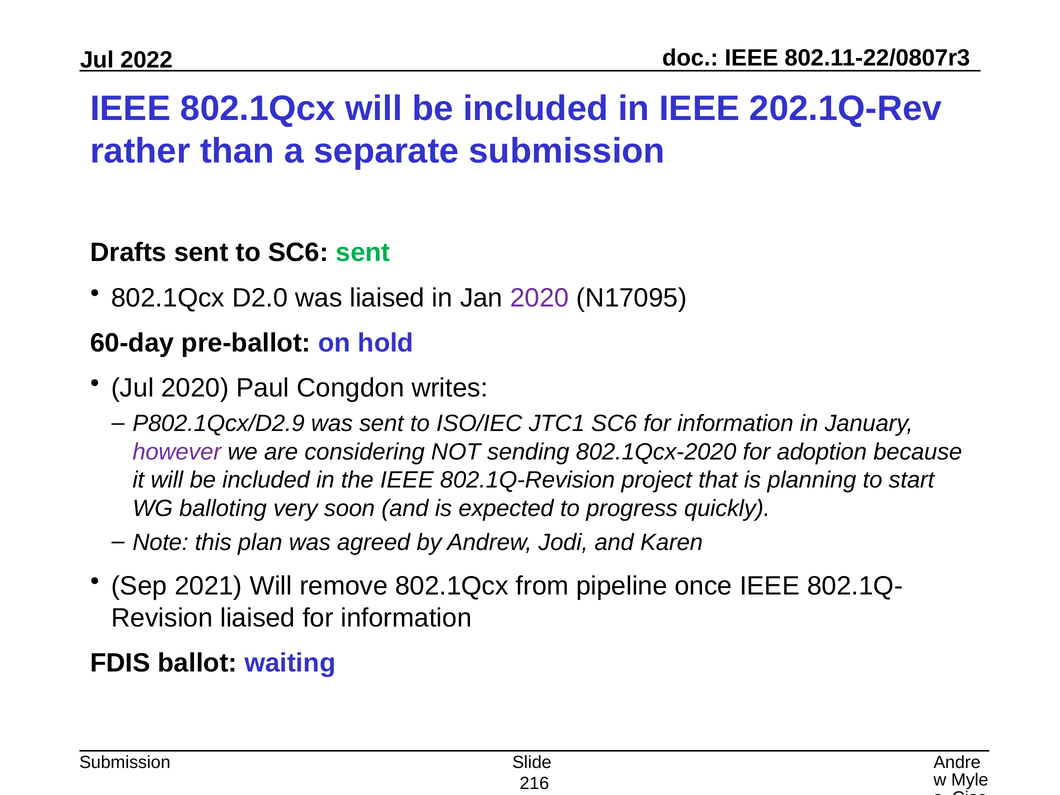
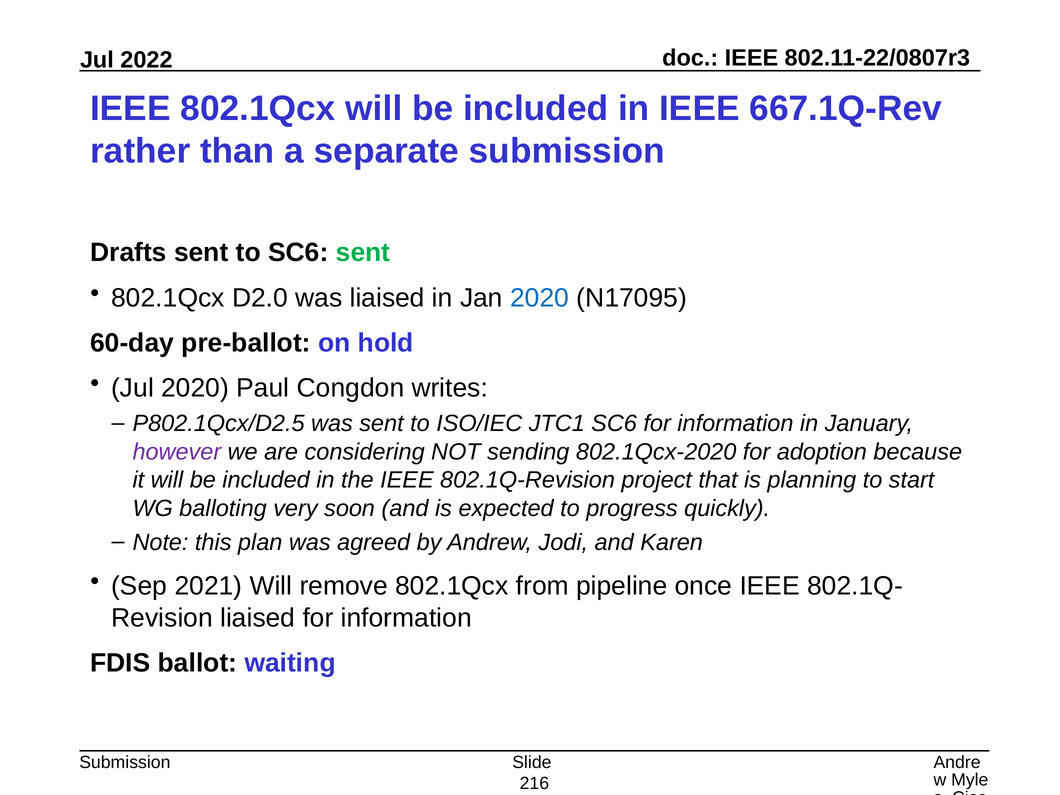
202.1Q-Rev: 202.1Q-Rev -> 667.1Q-Rev (846, 109)
2020 colour: purple -> blue (540, 298)
P802.1Qcx/D2.9: P802.1Qcx/D2.9 -> P802.1Qcx/D2.5 (219, 424)
